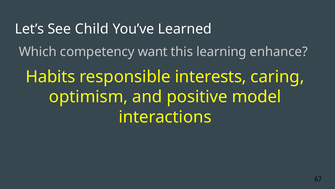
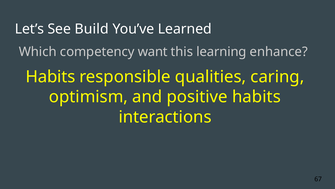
Child: Child -> Build (92, 29)
interests: interests -> qualities (211, 77)
positive model: model -> habits (256, 97)
